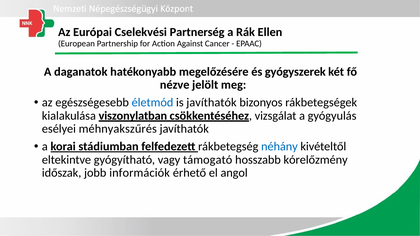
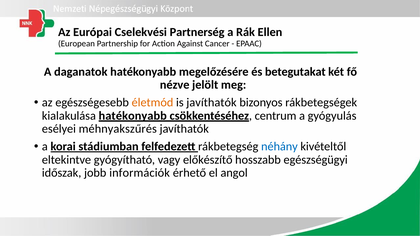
gyógyszerek: gyógyszerek -> betegutakat (295, 72)
életmód colour: blue -> orange (152, 103)
kialakulása viszonylatban: viszonylatban -> hatékonyabb (133, 116)
vizsgálat: vizsgálat -> centrum (276, 116)
támogató: támogató -> előkészítő (208, 160)
kórelőzmény: kórelőzmény -> egészségügyi (316, 160)
